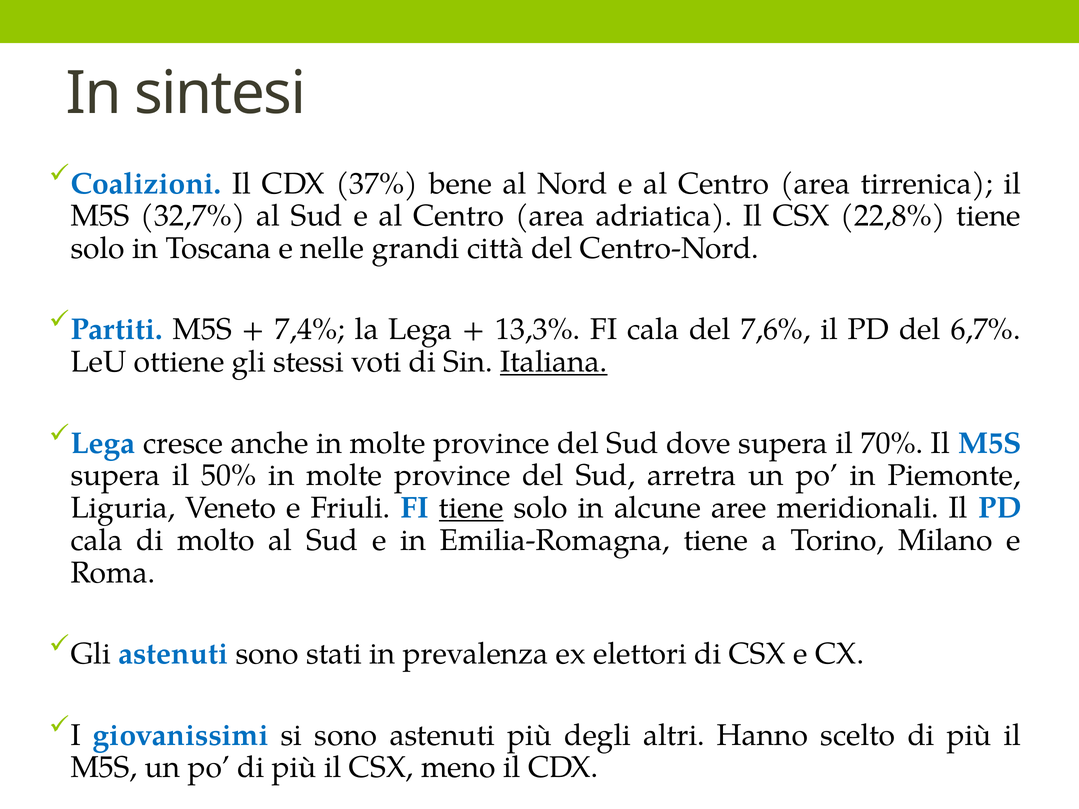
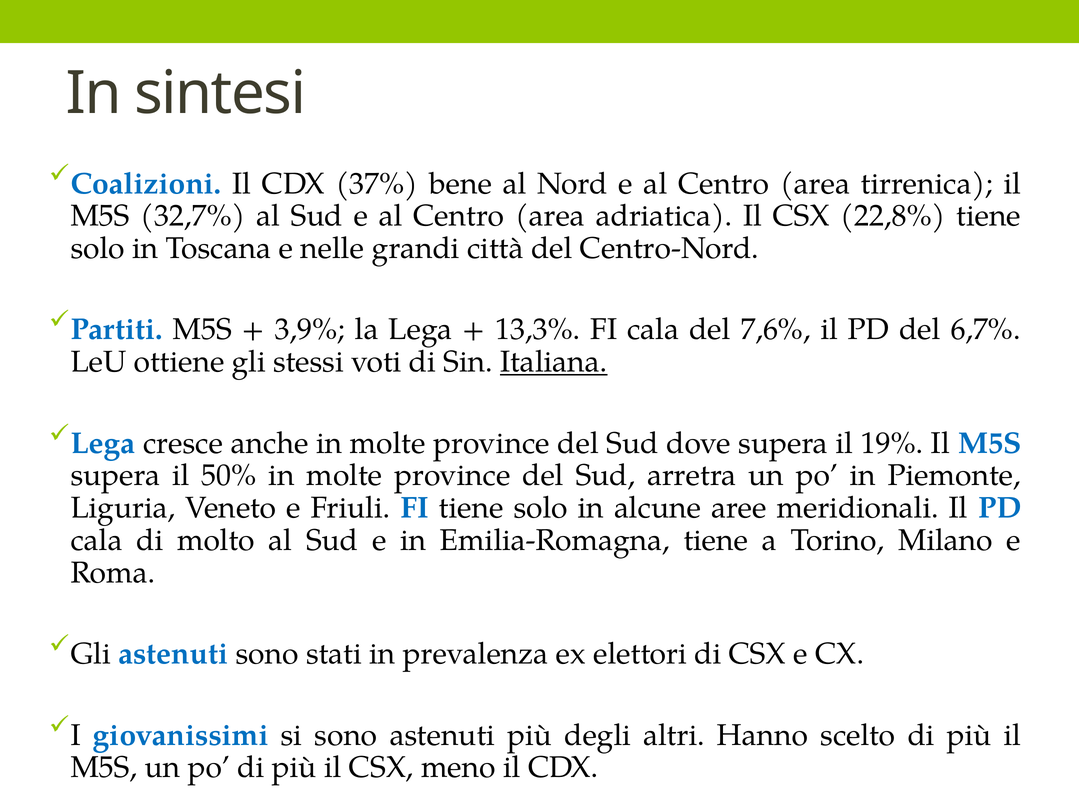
7,4%: 7,4% -> 3,9% (310, 330)
70%: 70% -> 19% (892, 443)
tiene underline: present -> none (471, 508)
